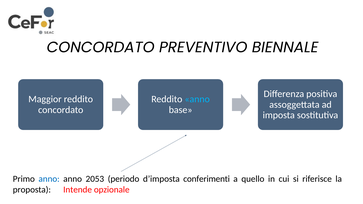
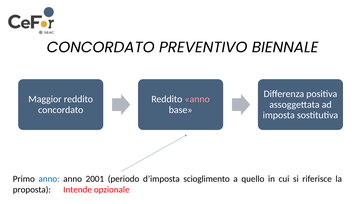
anno colour: light blue -> pink (197, 99)
2053: 2053 -> 2001 (95, 179)
conferimenti: conferimenti -> scioglimento (207, 179)
